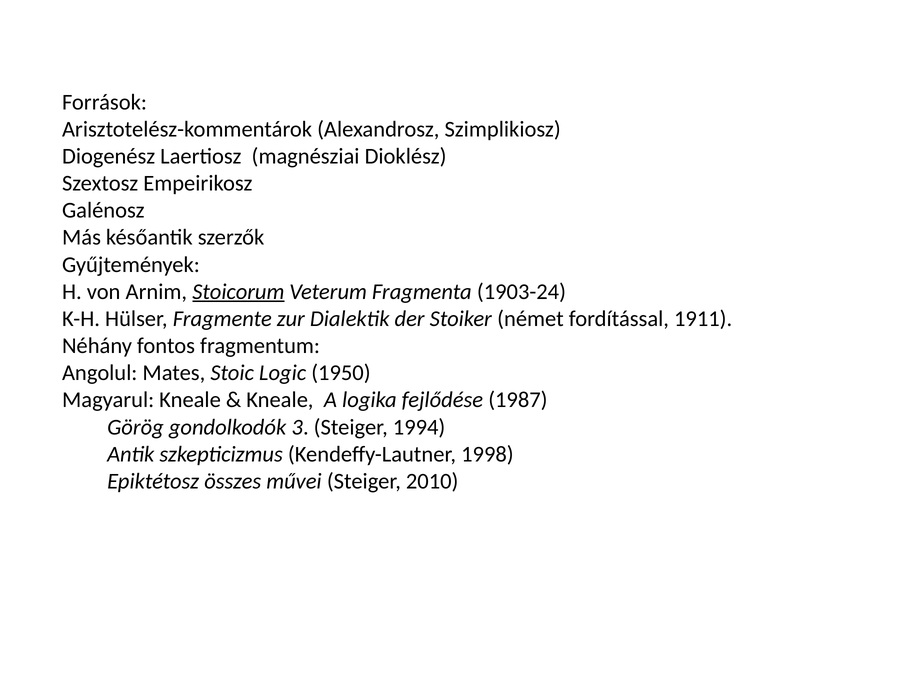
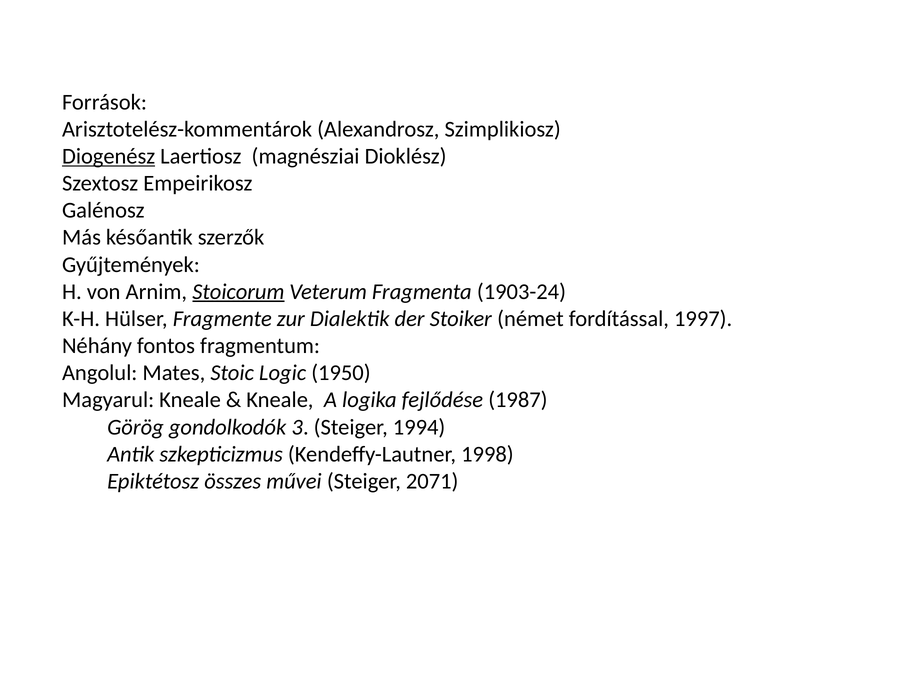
Diogenész underline: none -> present (109, 156)
1911: 1911 -> 1997 (703, 319)
2010: 2010 -> 2071 (432, 481)
